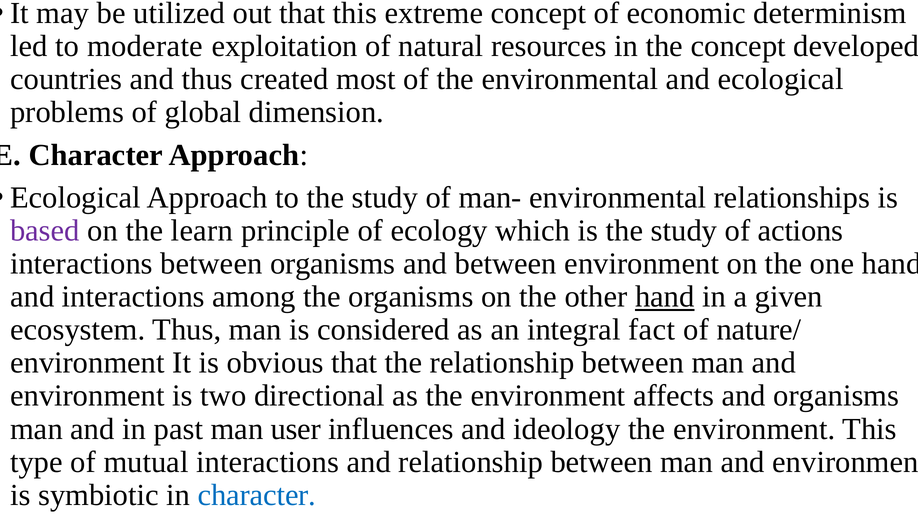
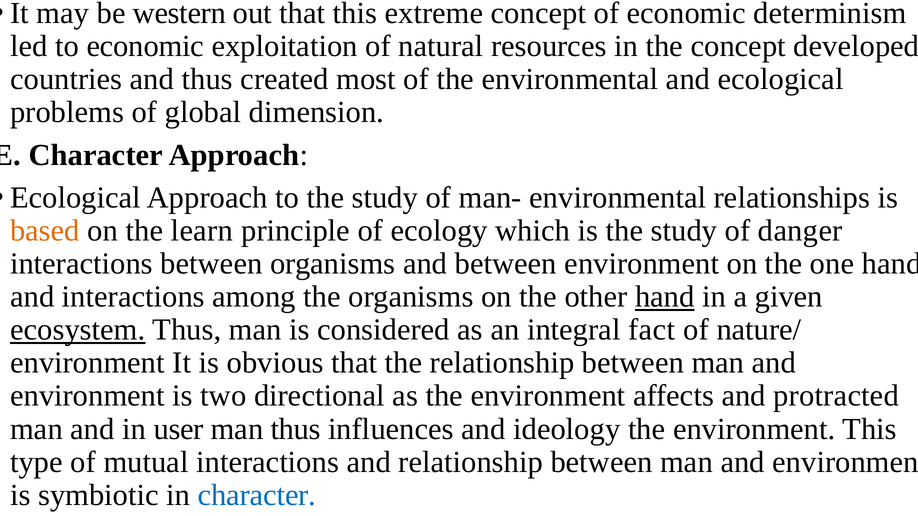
utilized: utilized -> western (179, 13)
to moderate: moderate -> economic (145, 46)
based colour: purple -> orange (45, 231)
actions: actions -> danger (800, 231)
ecosystem underline: none -> present (78, 330)
and organisms: organisms -> protracted (836, 396)
past: past -> user (179, 429)
man user: user -> thus (296, 429)
